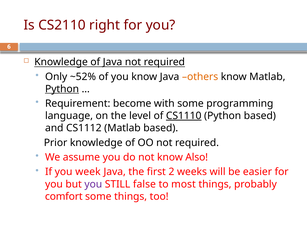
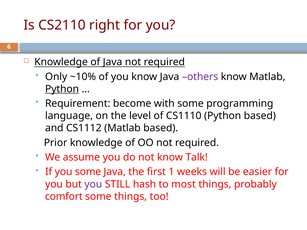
~52%: ~52% -> ~10% (83, 77)
others colour: orange -> purple (200, 77)
CS1110 underline: present -> none (184, 116)
Also: Also -> Talk (197, 157)
you week: week -> some (88, 172)
2: 2 -> 1 (171, 172)
false: false -> hash (145, 184)
